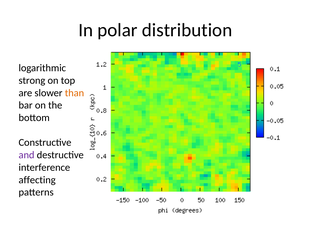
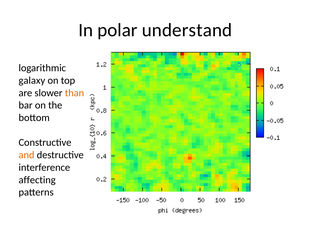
distribution: distribution -> understand (187, 30)
strong: strong -> galaxy (32, 81)
and colour: purple -> orange (27, 155)
